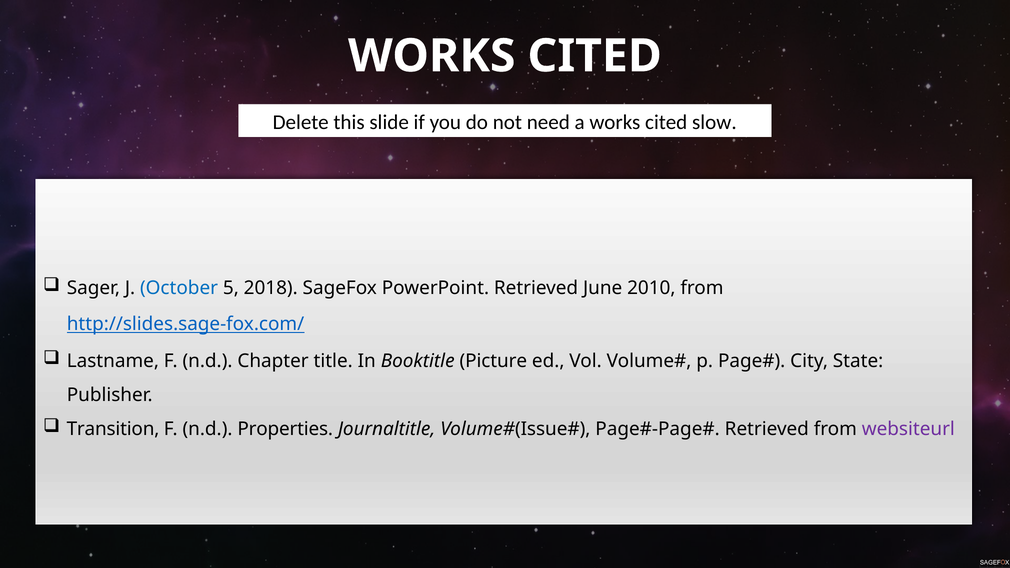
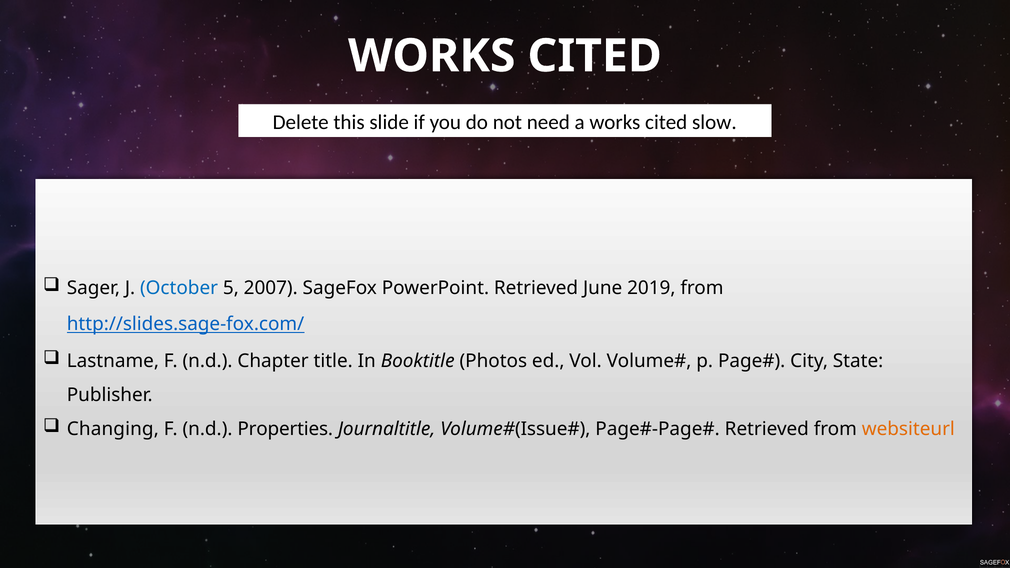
2018: 2018 -> 2007 (271, 288)
2010: 2010 -> 2019 (651, 288)
Picture: Picture -> Photos (493, 361)
Transition: Transition -> Changing (113, 429)
websiteurl colour: purple -> orange (908, 429)
